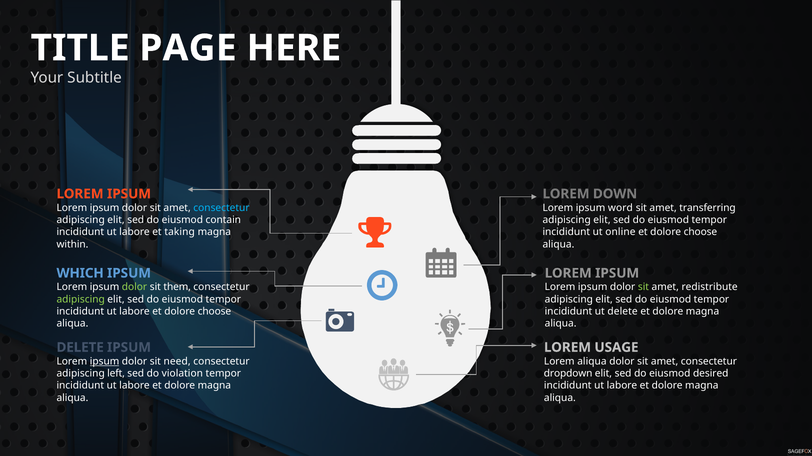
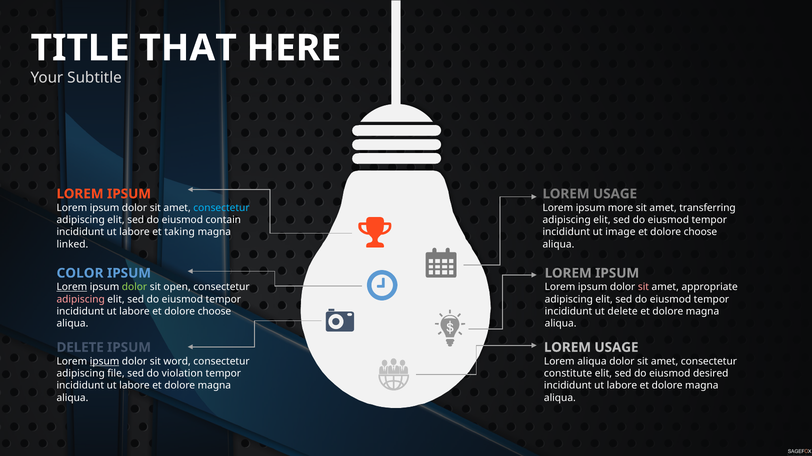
PAGE: PAGE -> THAT (188, 48)
DOWN: DOWN -> USAGE (615, 194)
word: word -> more (620, 208)
online: online -> image (620, 232)
within: within -> linked (72, 245)
WHICH: WHICH -> COLOR (80, 274)
Lorem underline: none -> present (72, 288)
them: them -> open (177, 288)
sit colour: light green -> pink (643, 288)
redistribute: redistribute -> appropriate (710, 288)
adipiscing colour: light green -> pink (81, 300)
need: need -> word (177, 362)
left: left -> file (116, 374)
dropdown: dropdown -> constitute (568, 374)
